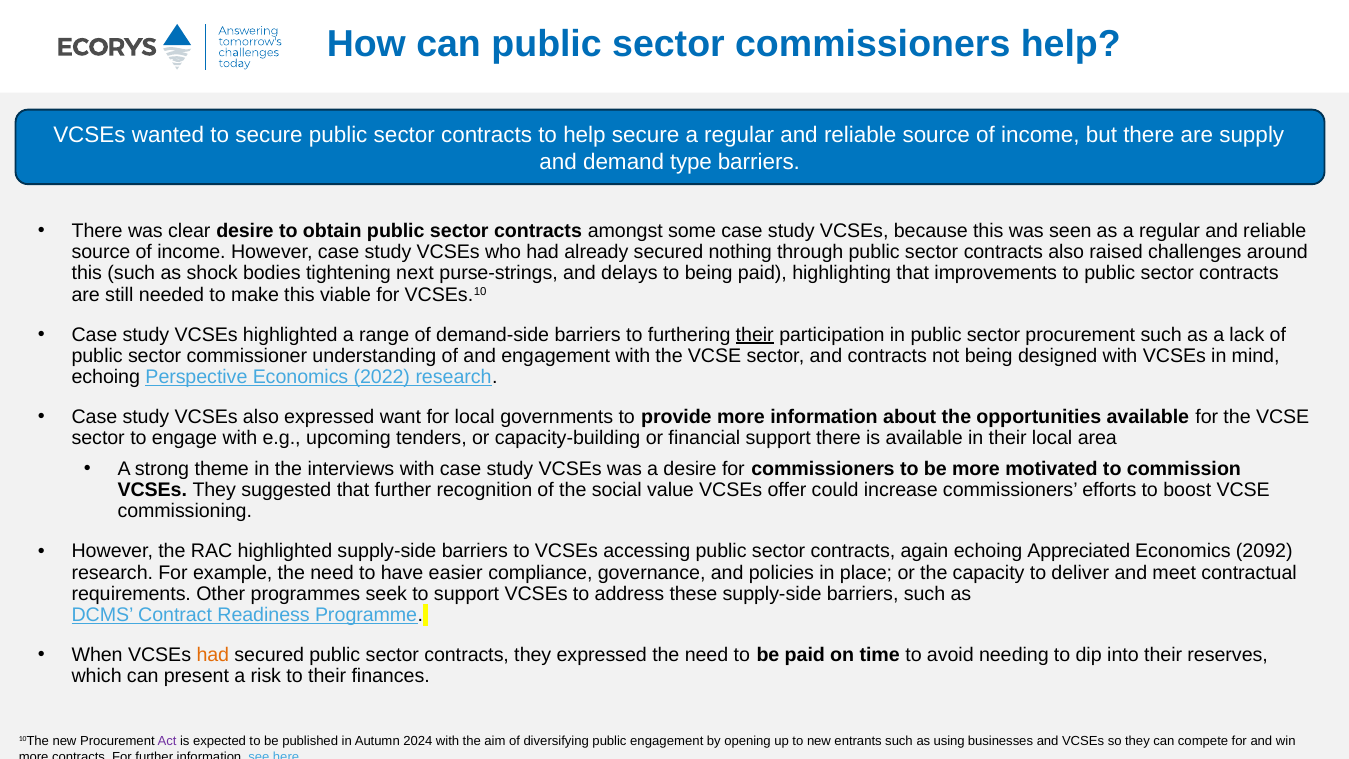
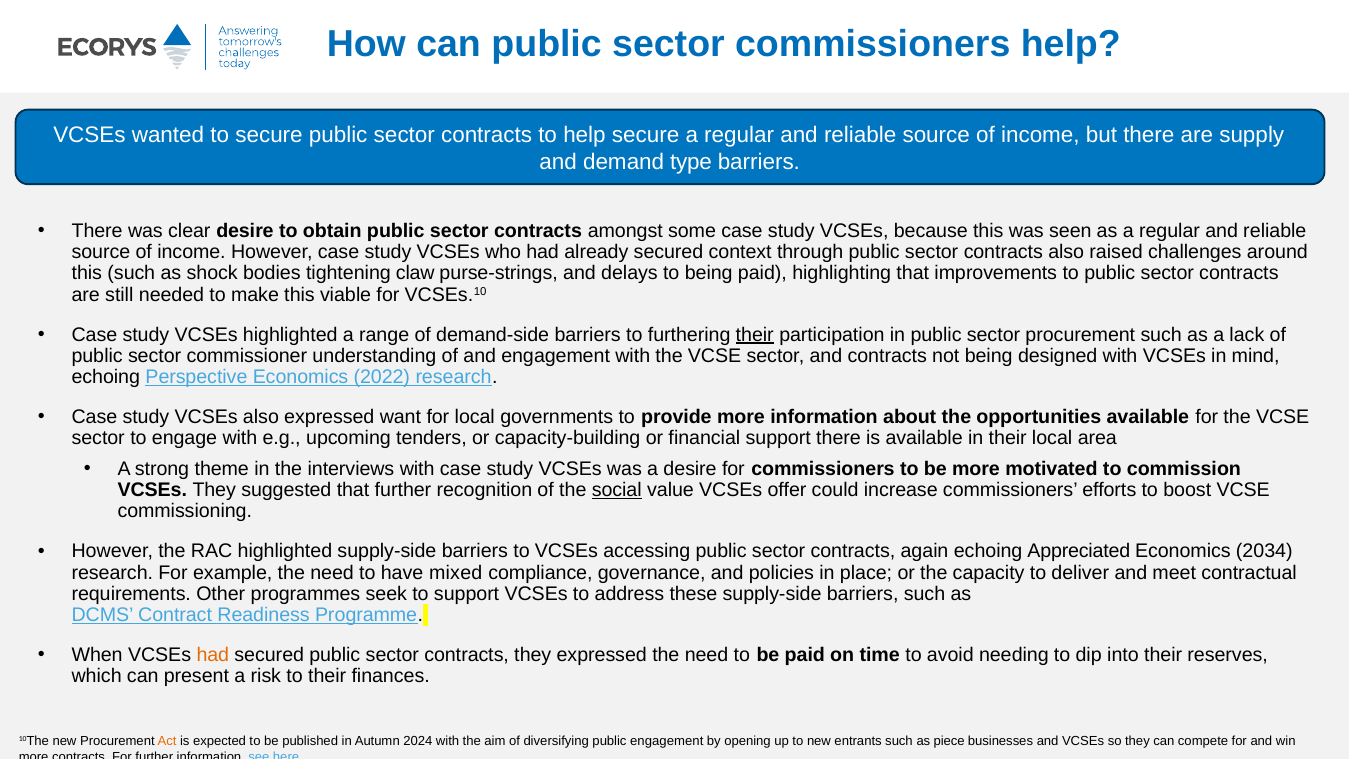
nothing: nothing -> context (740, 252)
next: next -> claw (415, 273)
social underline: none -> present (617, 490)
2092: 2092 -> 2034 (1264, 551)
easier: easier -> mixed (456, 573)
Act colour: purple -> orange (167, 741)
using: using -> piece (949, 741)
